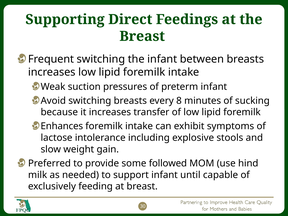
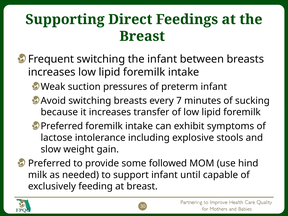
8: 8 -> 7 (179, 101)
Enhances: Enhances -> Preferred (62, 126)
